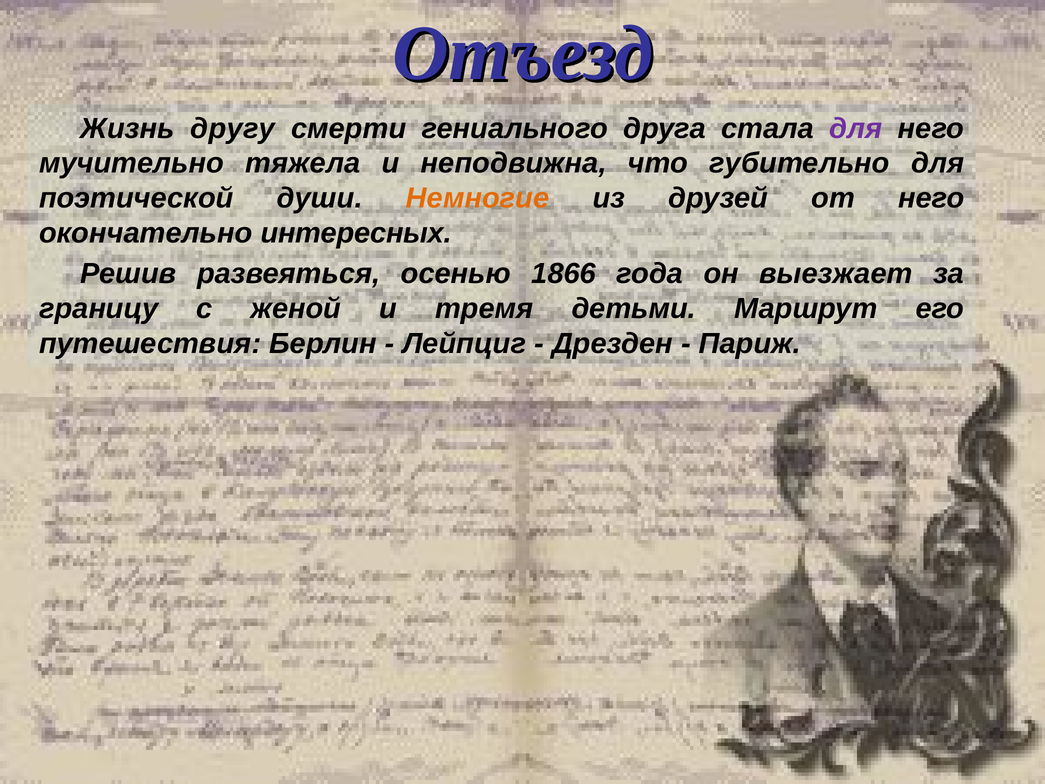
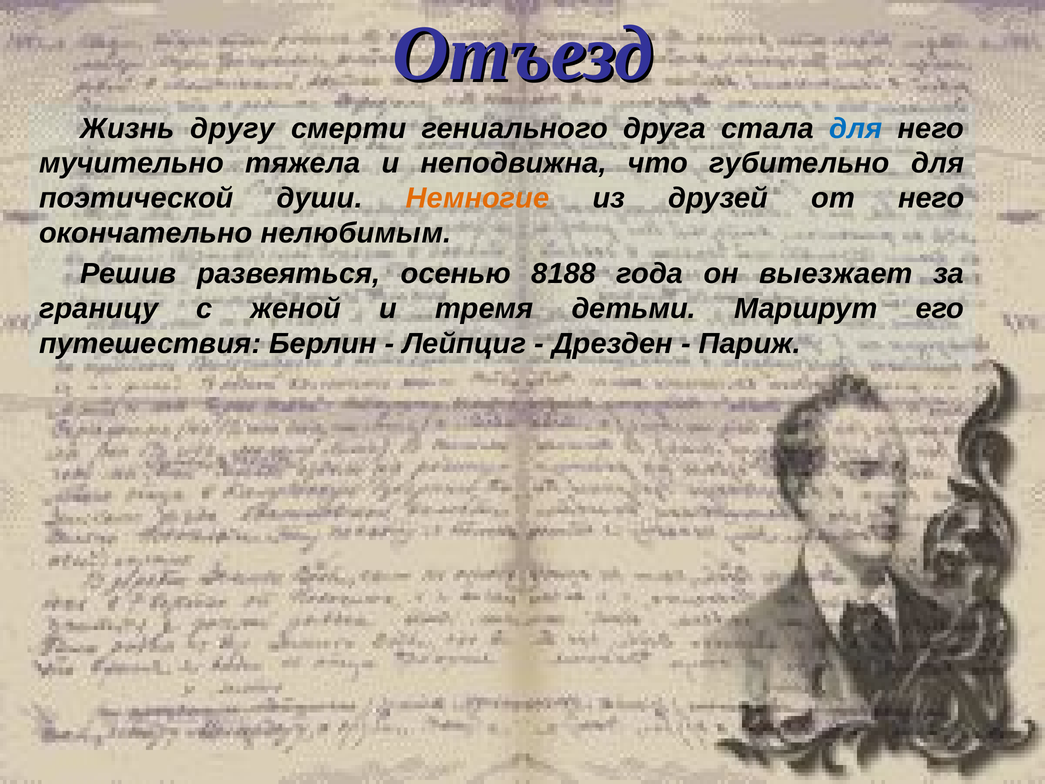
для colour: purple -> blue (856, 128)
интересных: интересных -> нелюбимым (356, 233)
1866: 1866 -> 8188 (564, 274)
